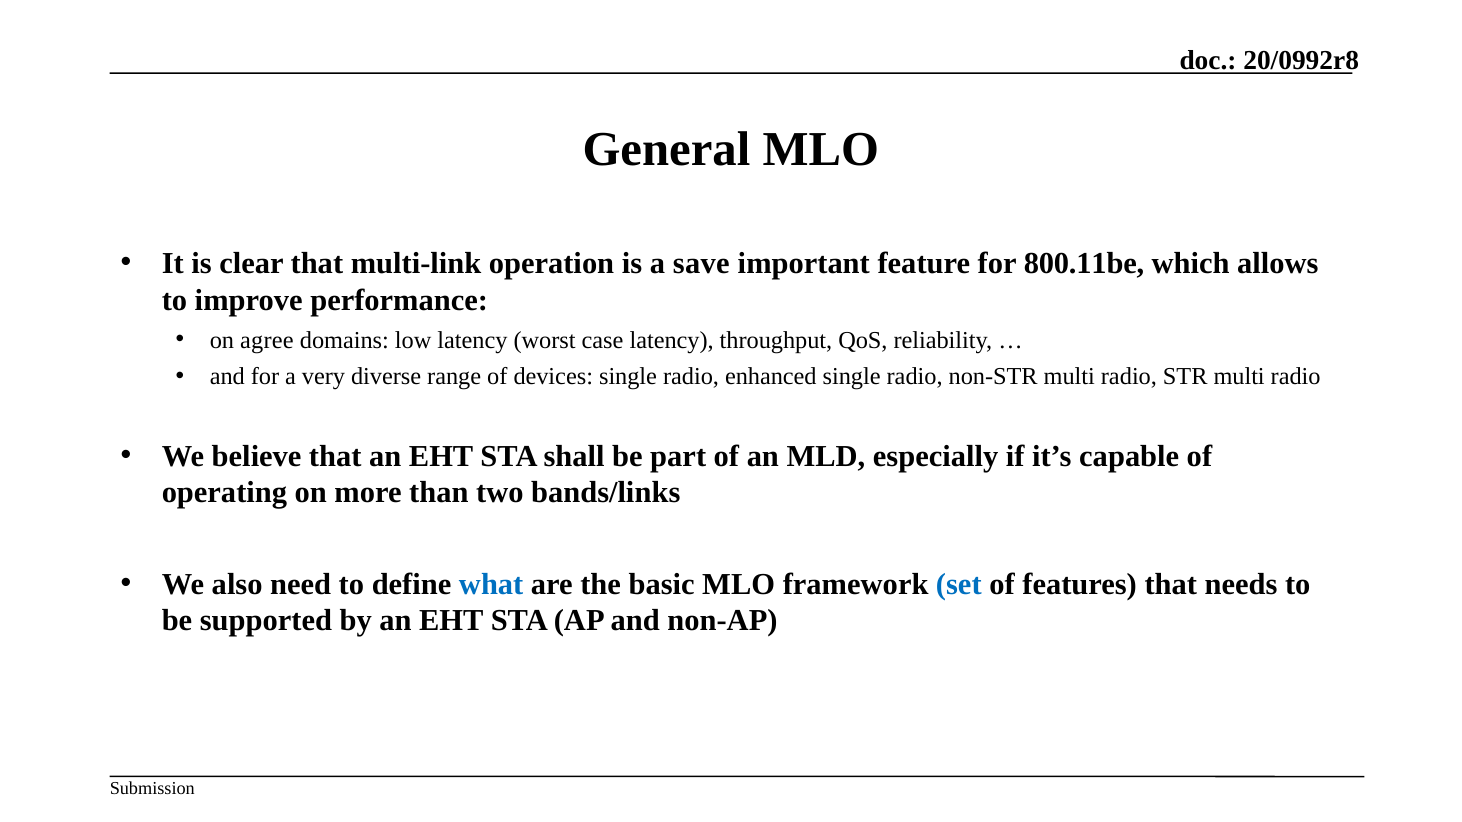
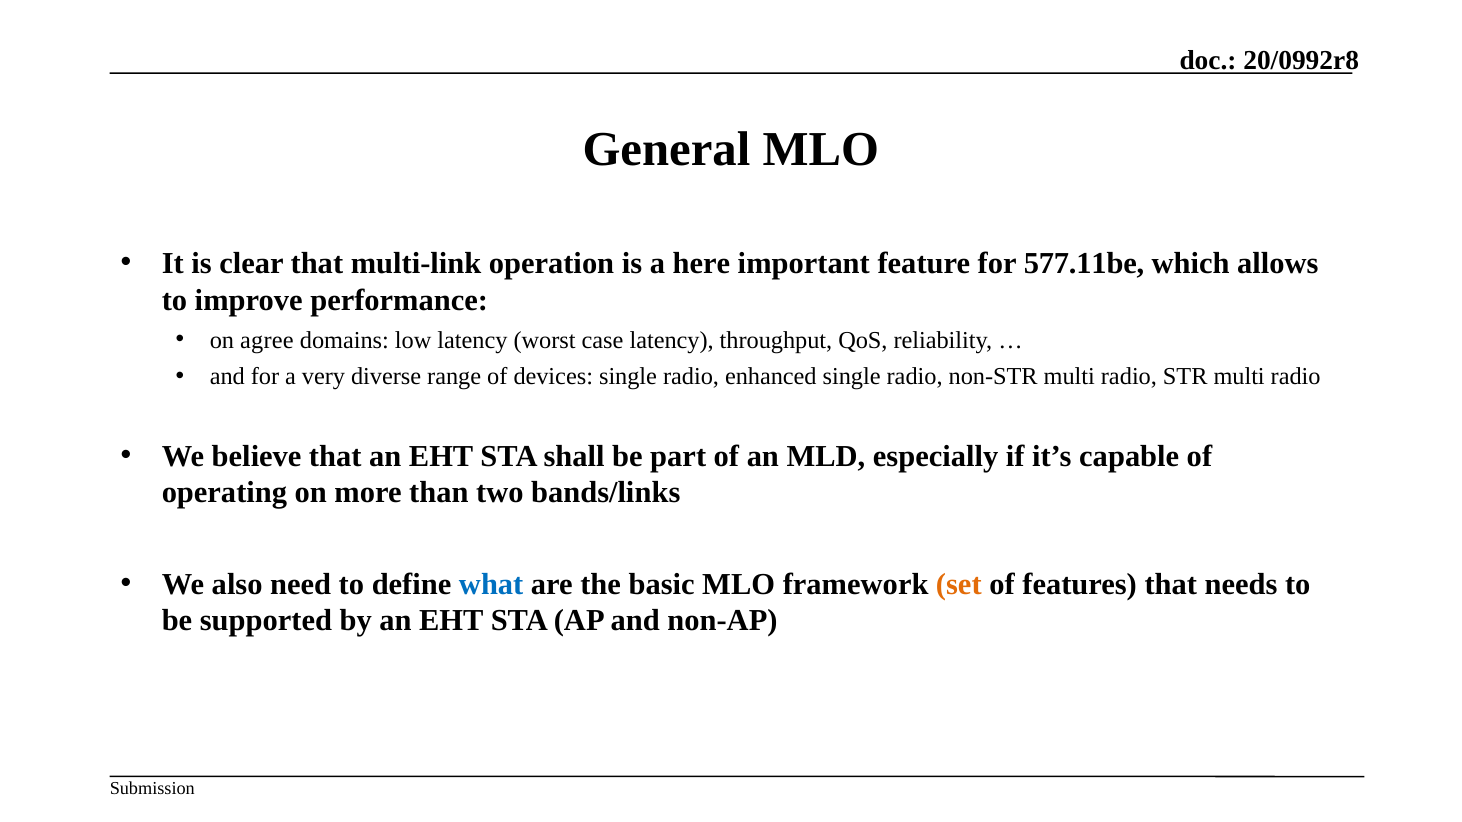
save: save -> here (701, 264)
800.11be: 800.11be -> 577.11be (1084, 264)
set colour: blue -> orange (959, 584)
